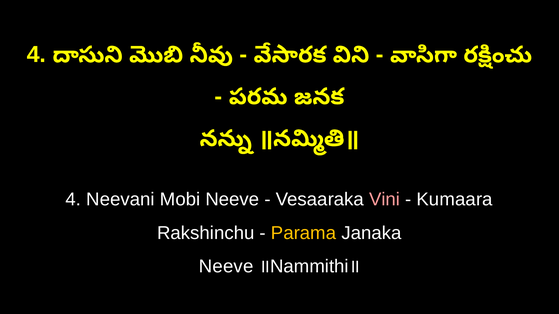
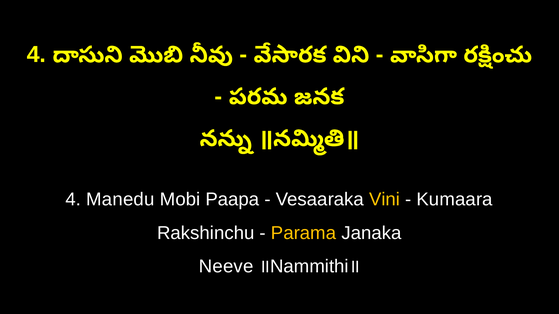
Neevani: Neevani -> Manedu (120, 200)
Mobi Neeve: Neeve -> Paapa (232, 200)
Vini colour: pink -> yellow (385, 200)
